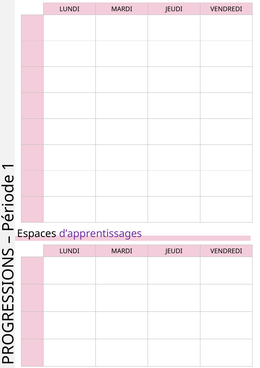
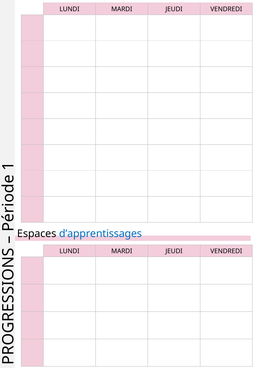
d’apprentissages colour: purple -> blue (101, 233)
